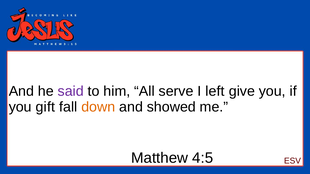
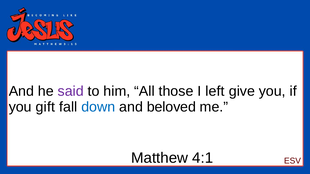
serve: serve -> those (176, 91)
down colour: orange -> blue (98, 107)
showed: showed -> beloved (171, 107)
4:5: 4:5 -> 4:1 (203, 158)
